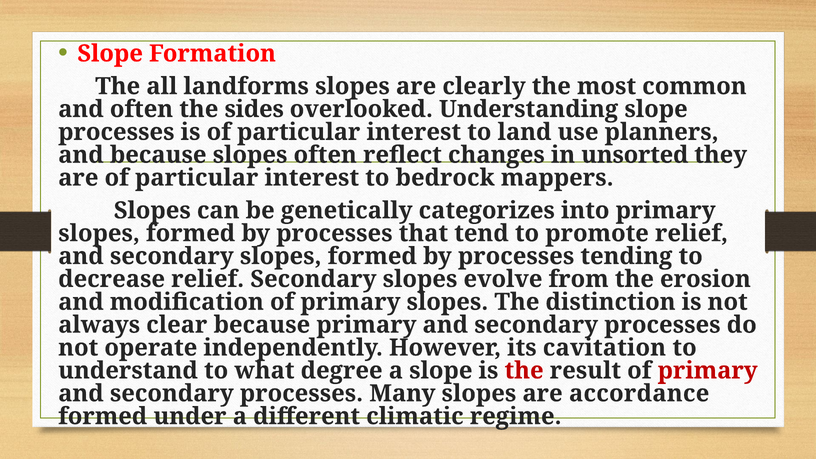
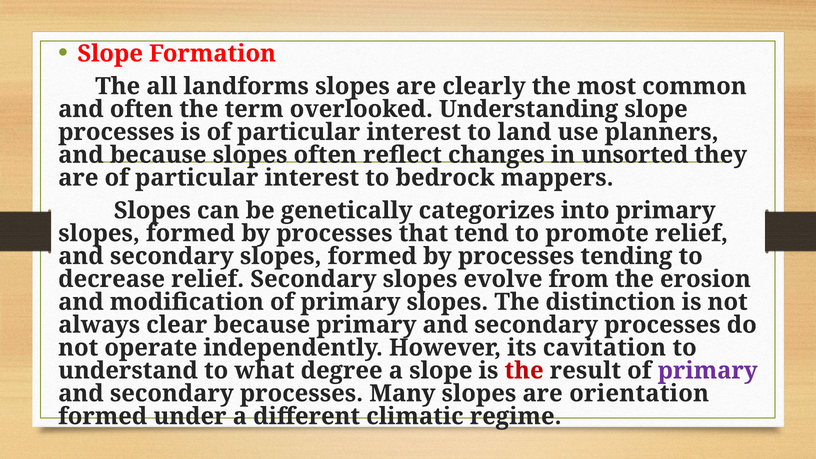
sides: sides -> term (254, 109)
primary colour: red -> purple (708, 371)
accordance: accordance -> orientation (639, 393)
